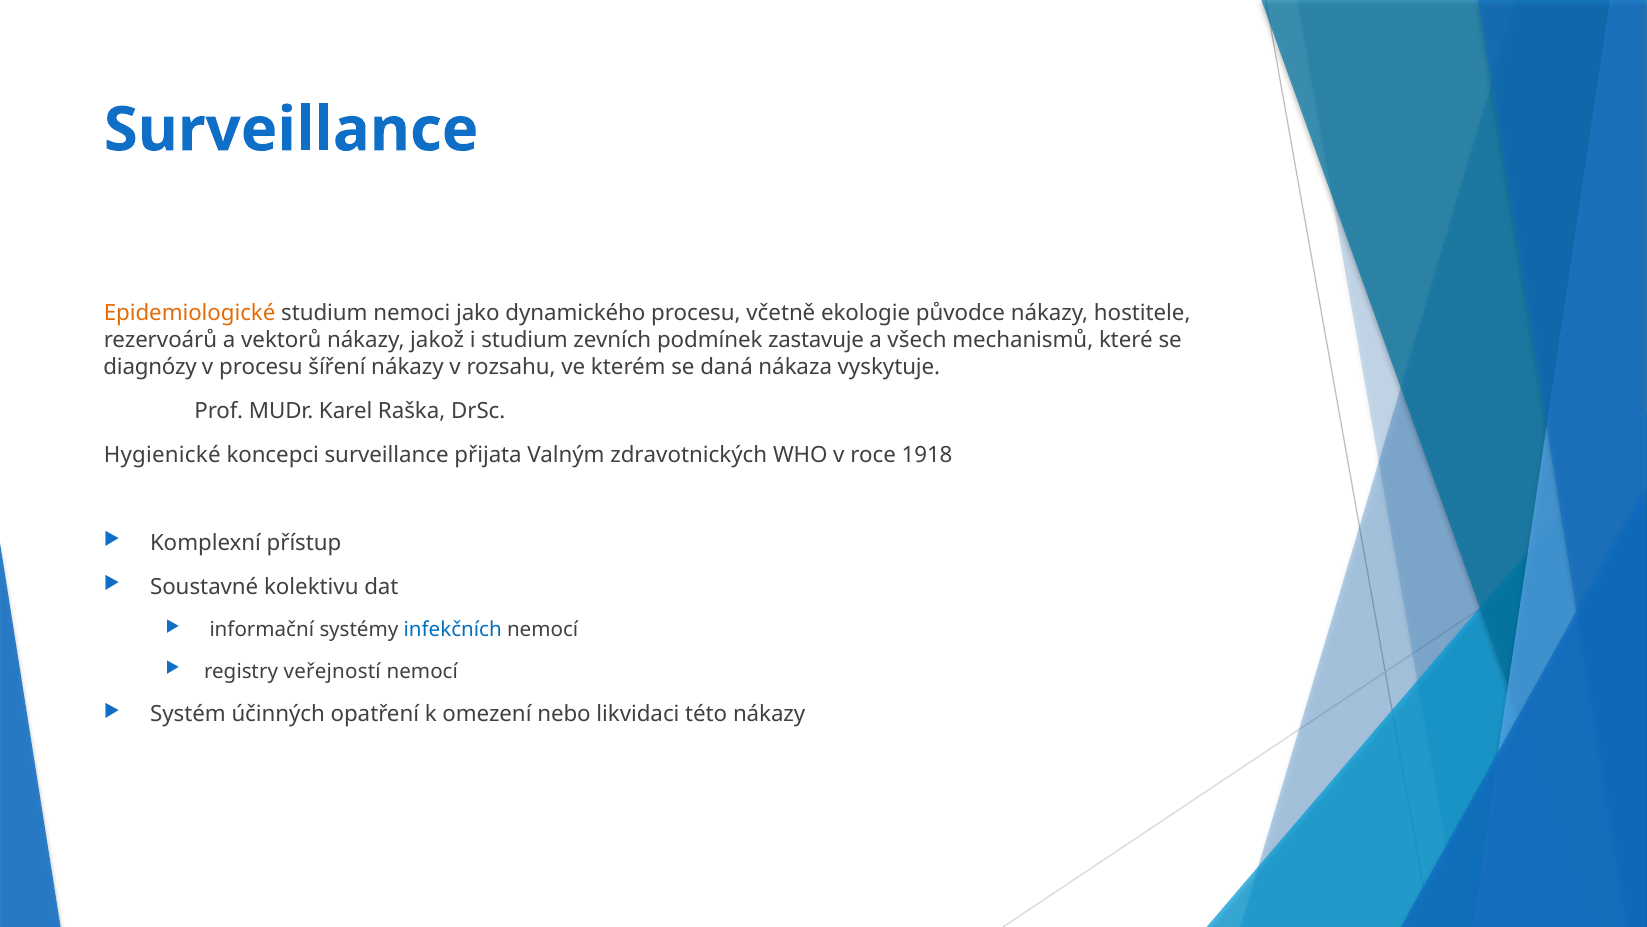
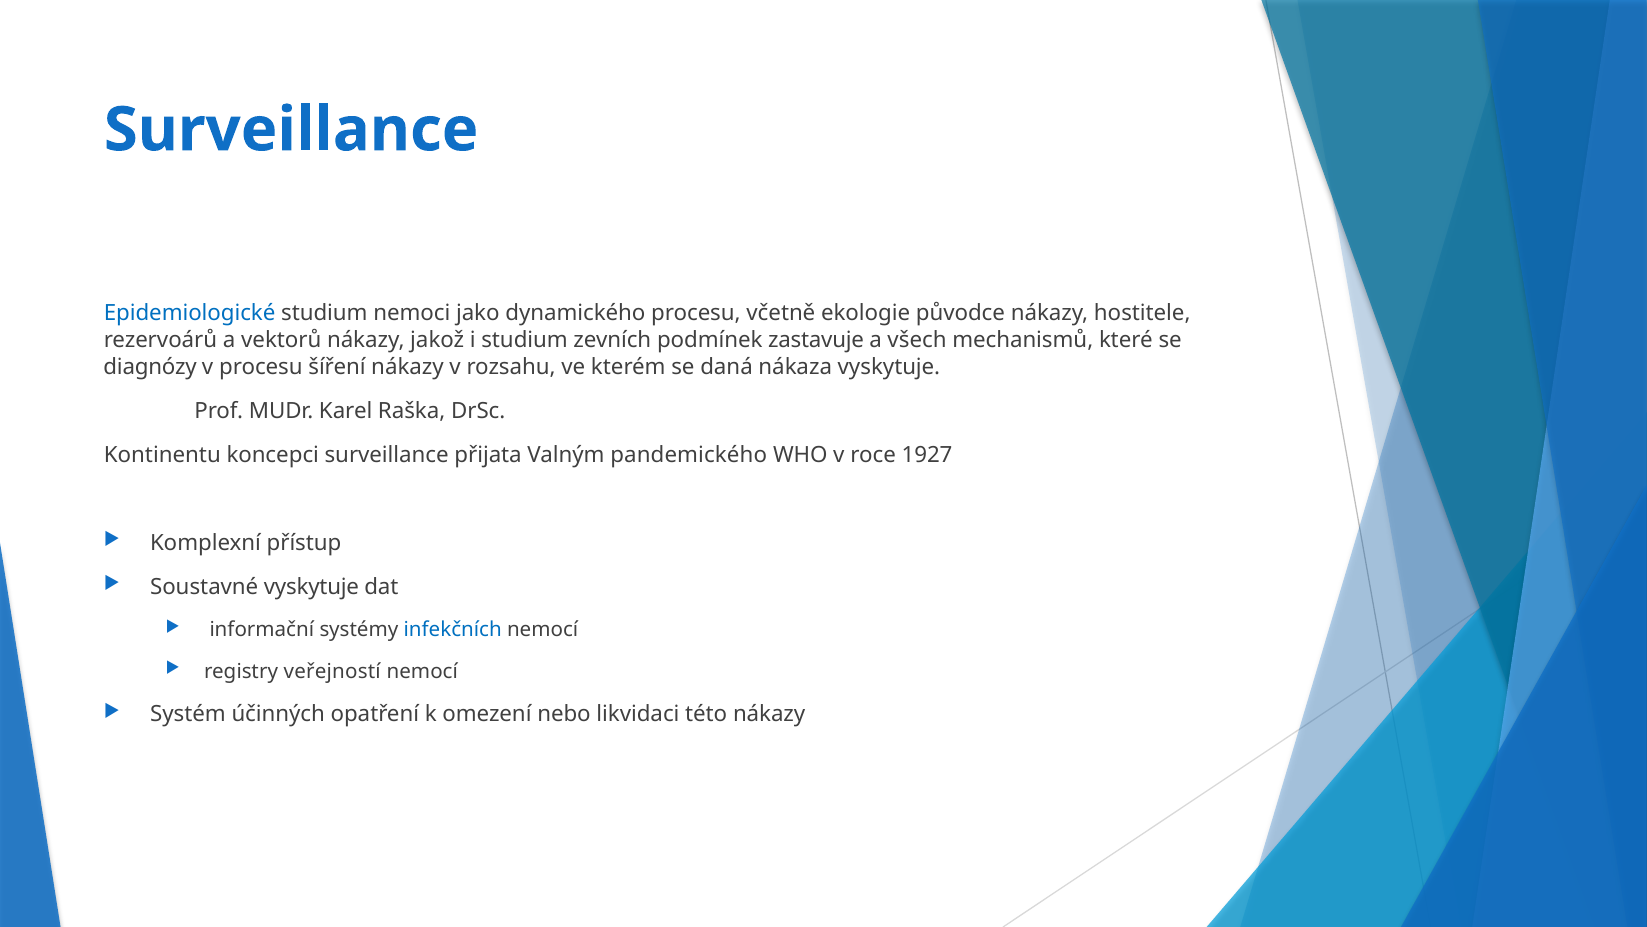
Epidemiologické colour: orange -> blue (190, 313)
Hygienické: Hygienické -> Kontinentu (162, 455)
zdravotnických: zdravotnických -> pandemického (689, 455)
1918: 1918 -> 1927 (927, 455)
Soustavné kolektivu: kolektivu -> vyskytuje (311, 586)
